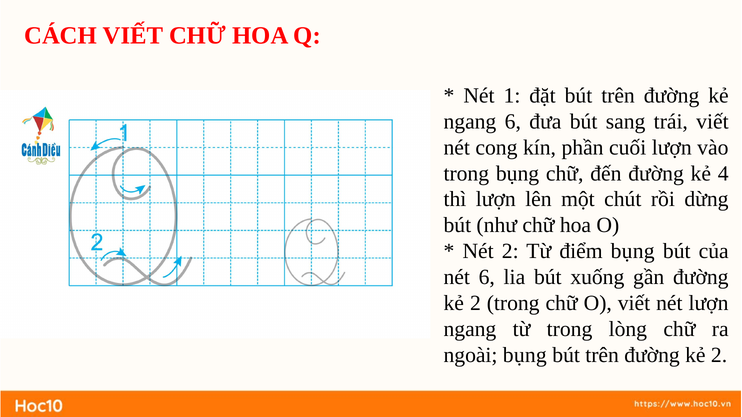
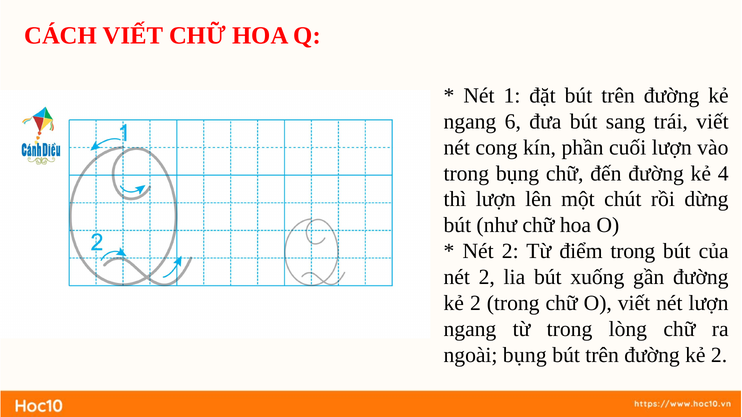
điểm bụng: bụng -> trong (633, 251)
6: 6 -> 2 (487, 277)
